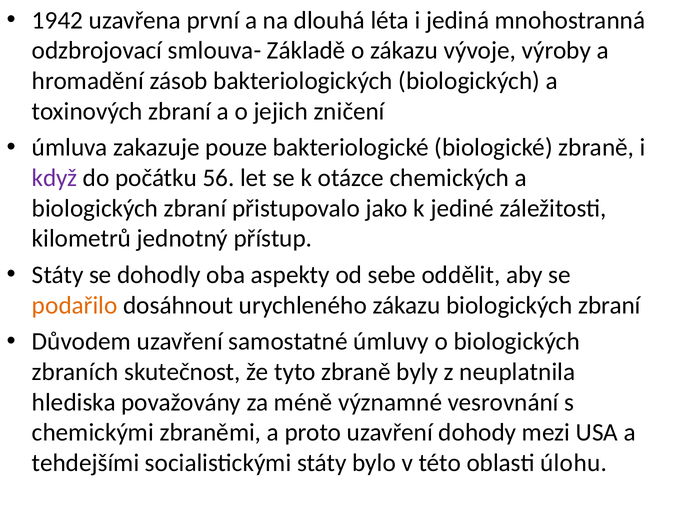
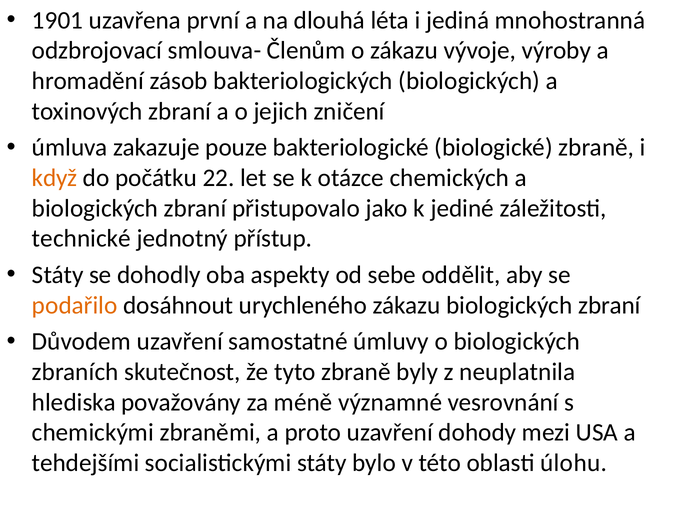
1942: 1942 -> 1901 (58, 20)
Základě: Základě -> Členům (306, 51)
když colour: purple -> orange (55, 178)
56: 56 -> 22 (219, 178)
kilometrů: kilometrů -> technické (81, 238)
